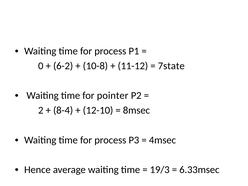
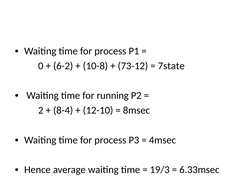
11-12: 11-12 -> 73-12 (133, 66)
pointer: pointer -> running (113, 96)
